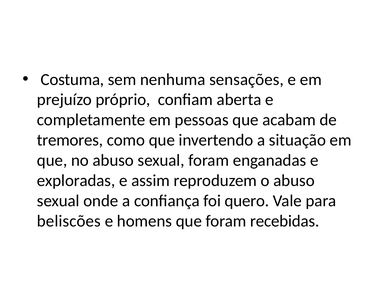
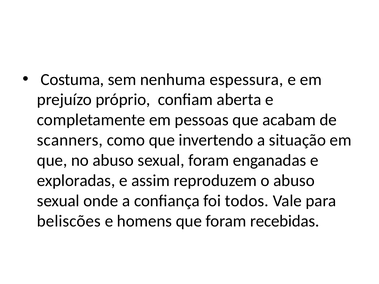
sensações: sensações -> espessura (246, 80)
tremores: tremores -> scanners (70, 140)
quero: quero -> todos (247, 201)
